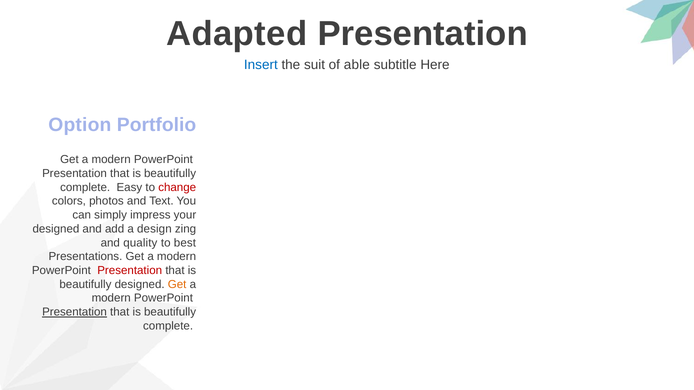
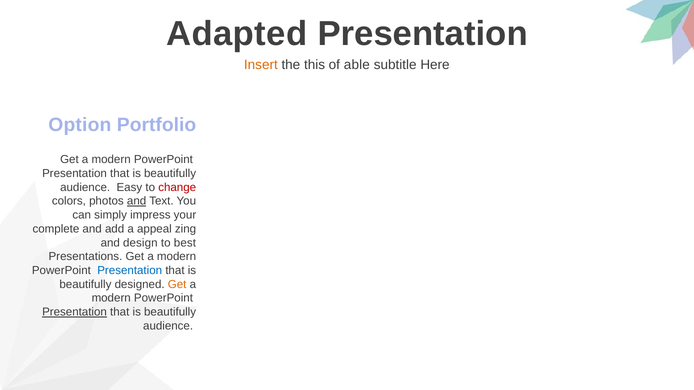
Insert colour: blue -> orange (261, 65)
suit: suit -> this (315, 65)
complete: complete -> audience (85, 187)
and underline: none -> present (137, 201)
designed: designed -> complete (56, 229)
design: design -> appeal (154, 229)
quality: quality -> design (140, 243)
Presentation colour: red -> blue (130, 271)
complete: complete -> audience (168, 326)
